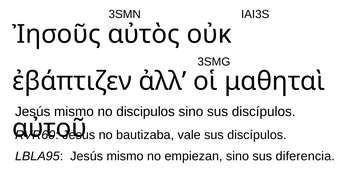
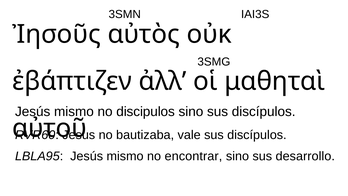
empiezan: empiezan -> encontrar (193, 156)
diferencia: diferencia -> desarrollo (305, 156)
